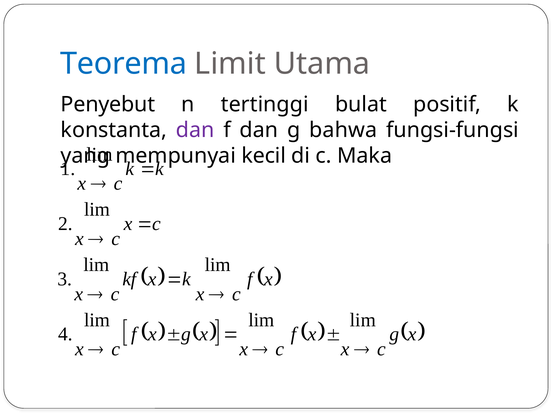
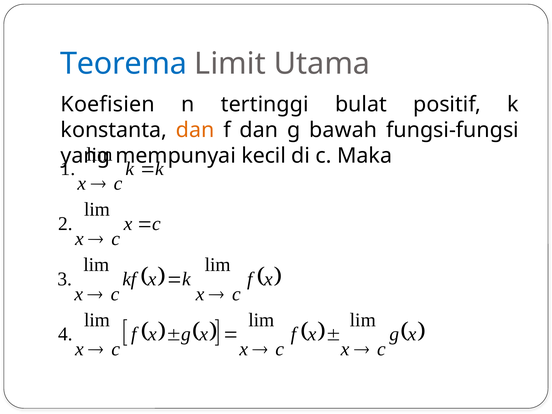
Penyebut: Penyebut -> Koefisien (108, 104)
dan colour: purple -> orange (195, 130)
bahwa: bahwa -> bawah (343, 130)
